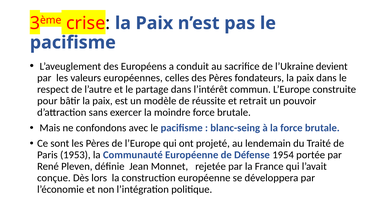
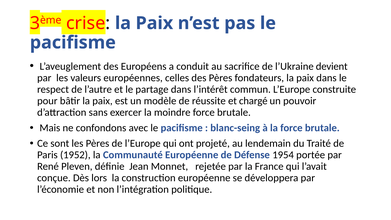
retrait: retrait -> chargé (253, 101)
1953: 1953 -> 1952 (75, 155)
